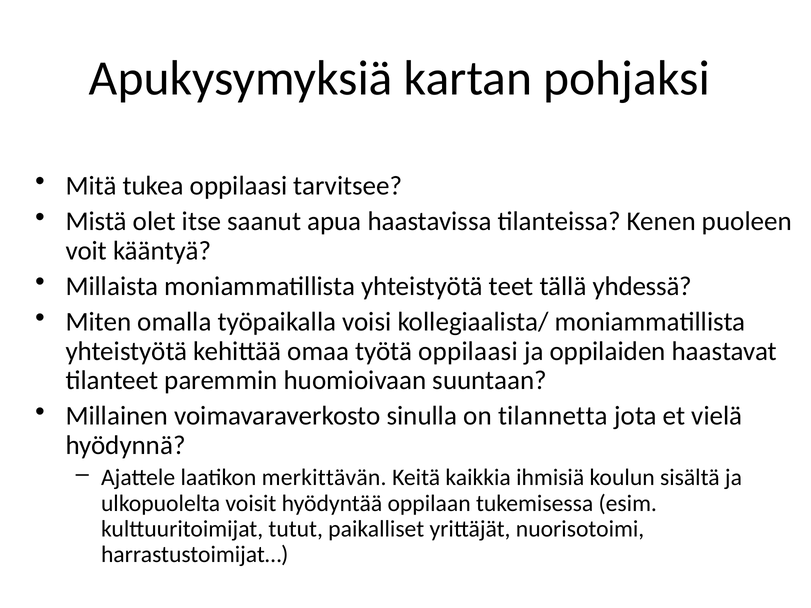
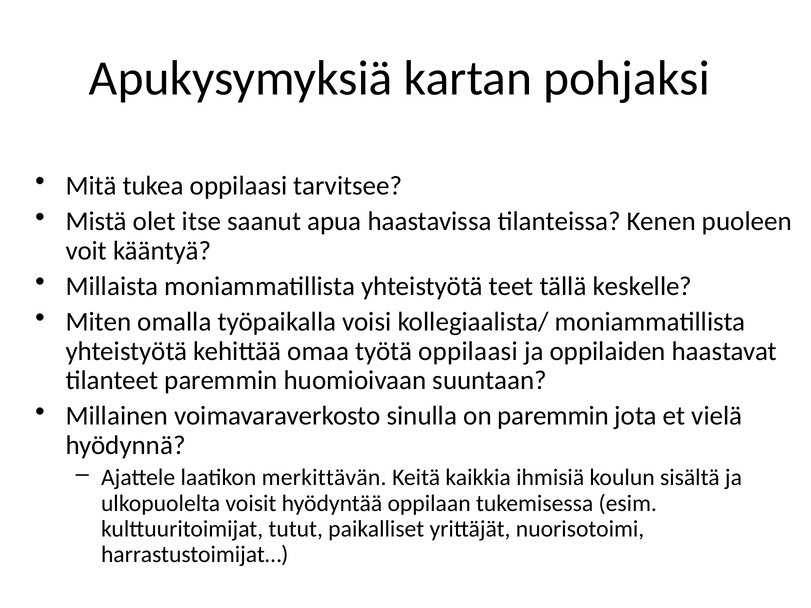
yhdessä: yhdessä -> keskelle (642, 286)
on tilannetta: tilannetta -> paremmin (553, 416)
